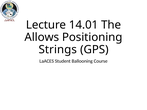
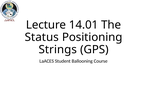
Allows: Allows -> Status (42, 37)
